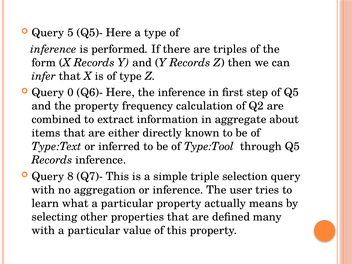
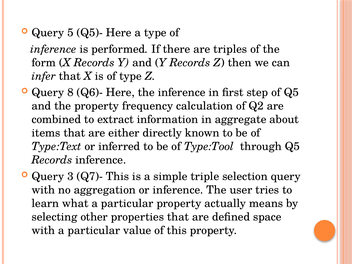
0: 0 -> 8 (70, 93)
8: 8 -> 3 (70, 176)
many: many -> space (267, 217)
